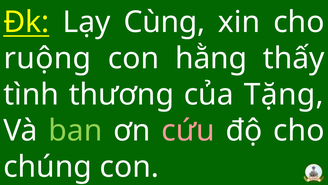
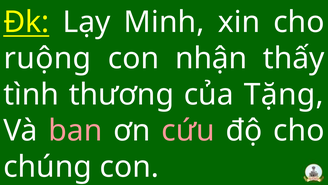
Cùng: Cùng -> Minh (164, 22)
hằng: hằng -> nhận (211, 58)
ban colour: light green -> pink (75, 130)
